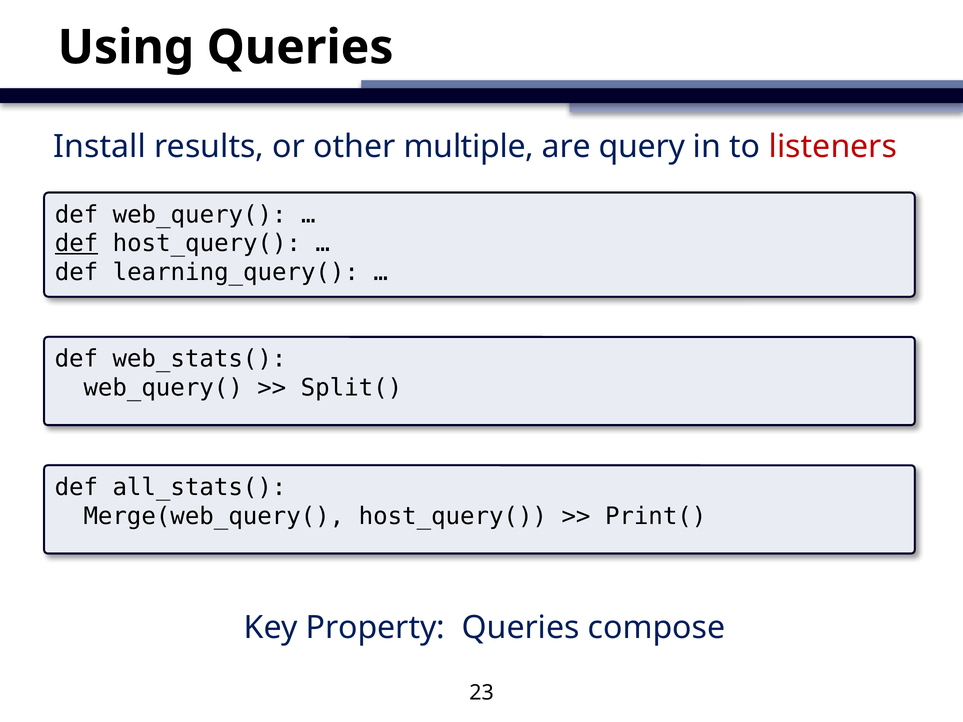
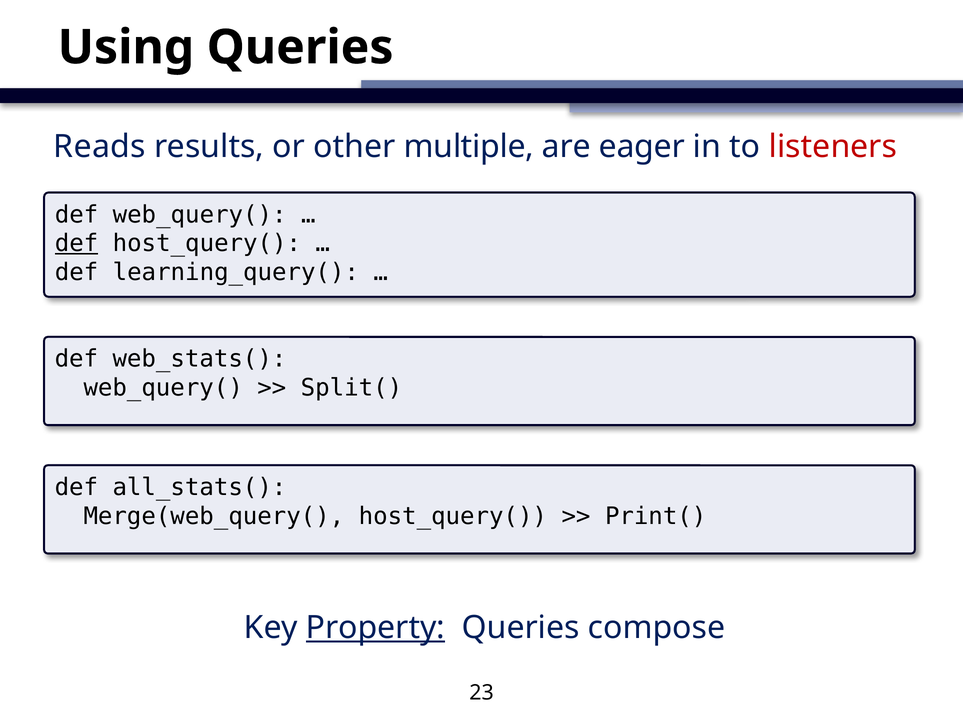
Install: Install -> Reads (100, 147)
query: query -> eager (642, 147)
Property underline: none -> present (375, 628)
